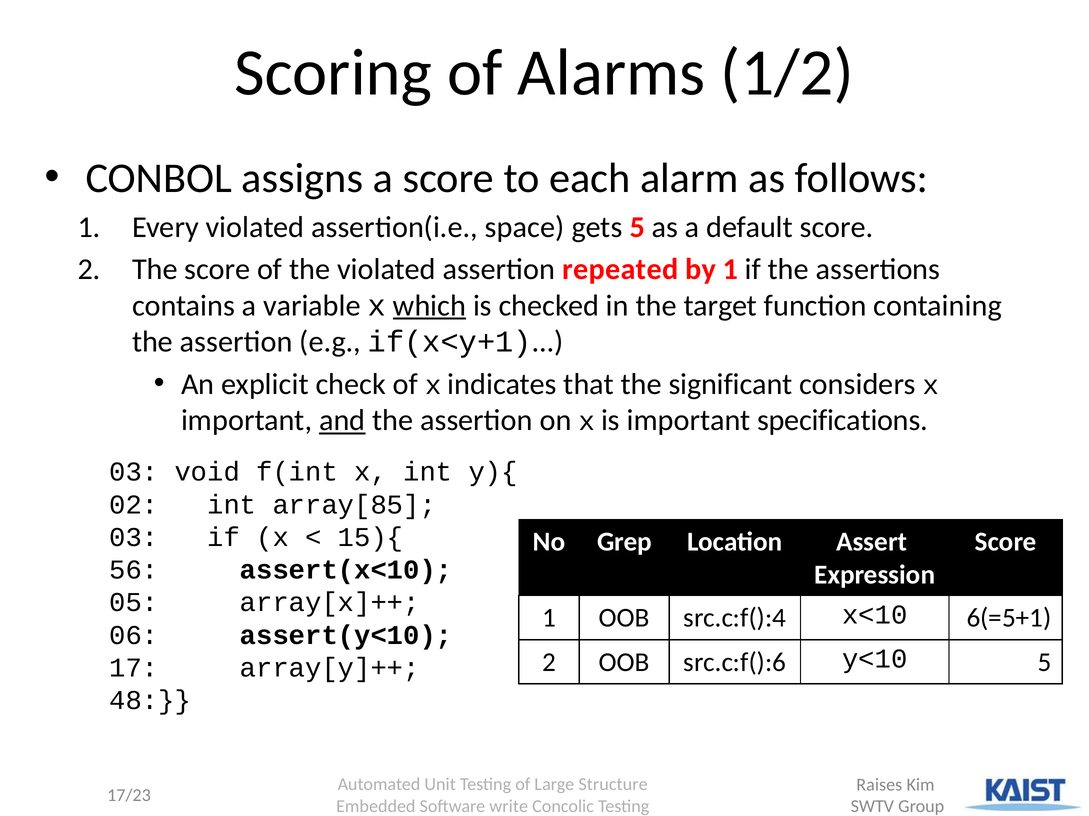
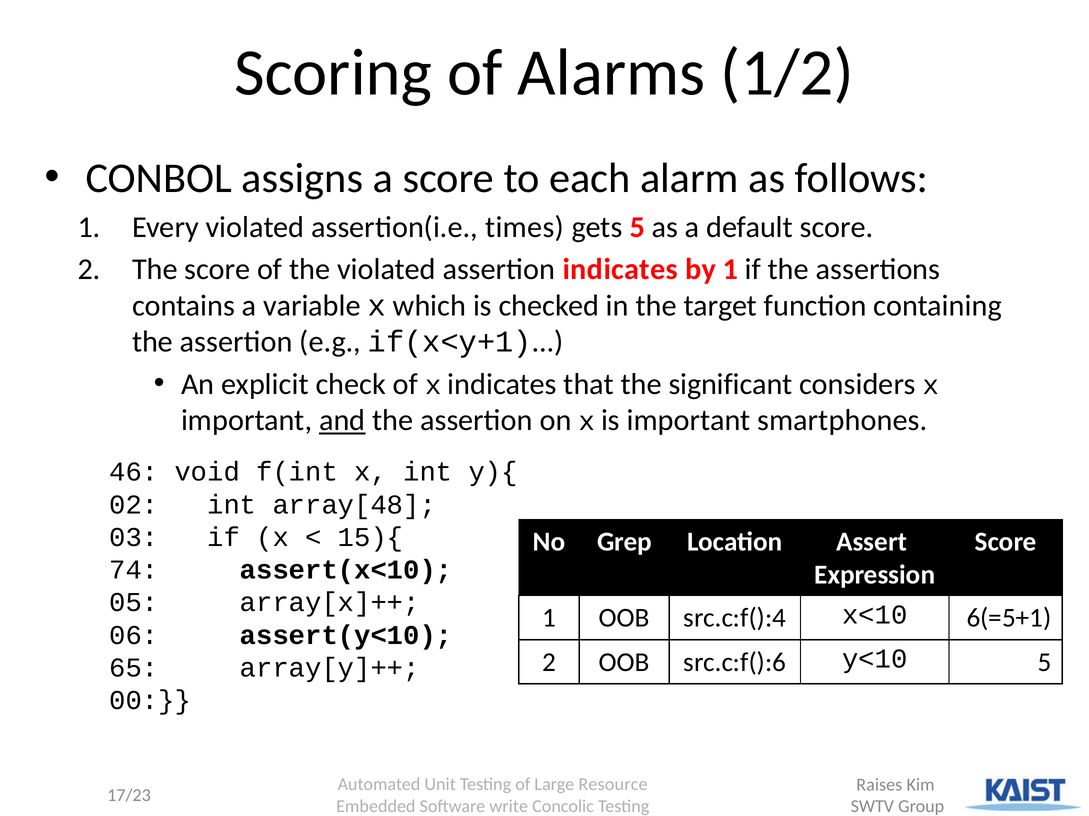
space: space -> times (525, 227)
assertion repeated: repeated -> indicates (620, 270)
which underline: present -> none (429, 306)
specifications: specifications -> smartphones (842, 421)
03: 03 -> 46 (134, 472)
array[85: array[85 -> array[48 (354, 505)
56: 56 -> 74 (134, 570)
17: 17 -> 65 (134, 668)
48: 48 -> 00 (150, 701)
Structure: Structure -> Resource (613, 785)
